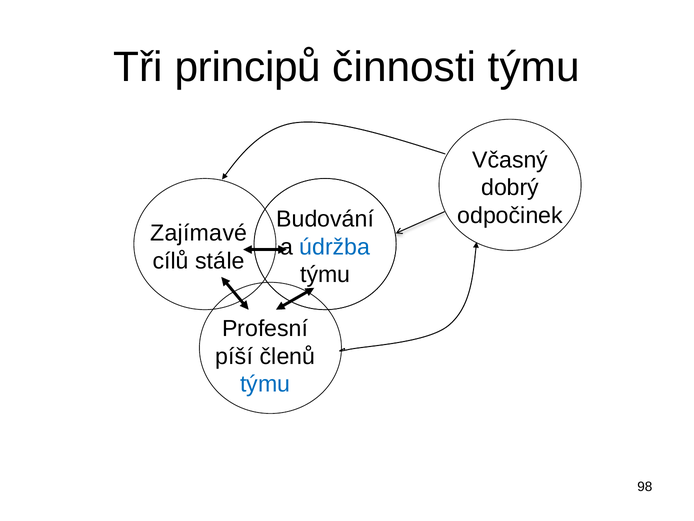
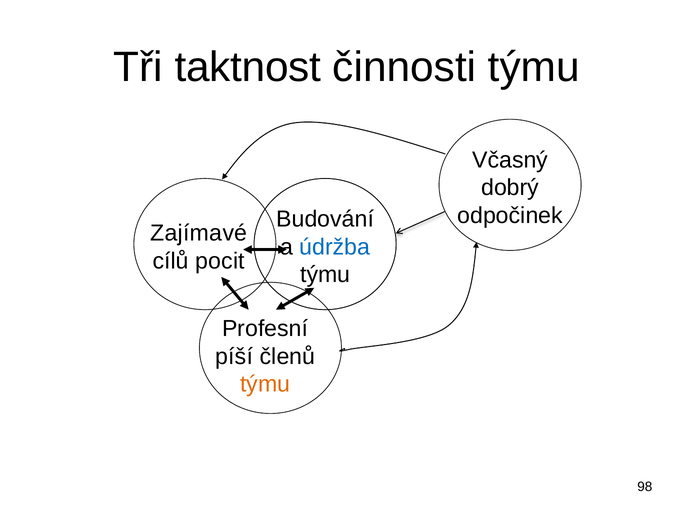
principů: principů -> taktnost (248, 67)
stále: stále -> pocit (220, 261)
týmu colour: blue -> orange (265, 384)
